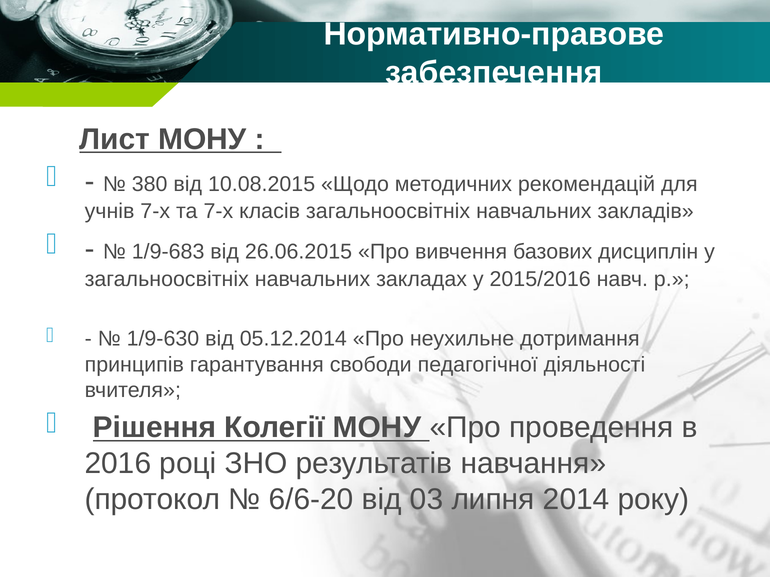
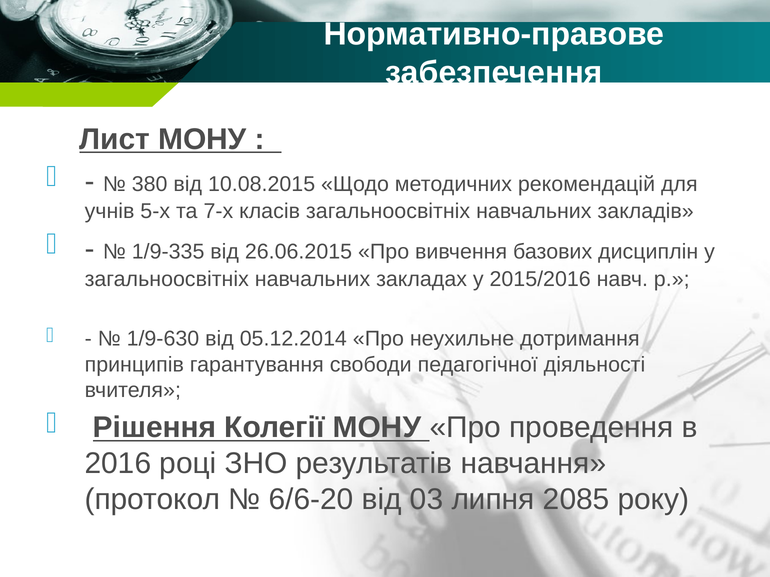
учнів 7-х: 7-х -> 5-х (155, 212)
1/9-683: 1/9-683 -> 1/9-335 (168, 252)
2014: 2014 -> 2085 (576, 500)
